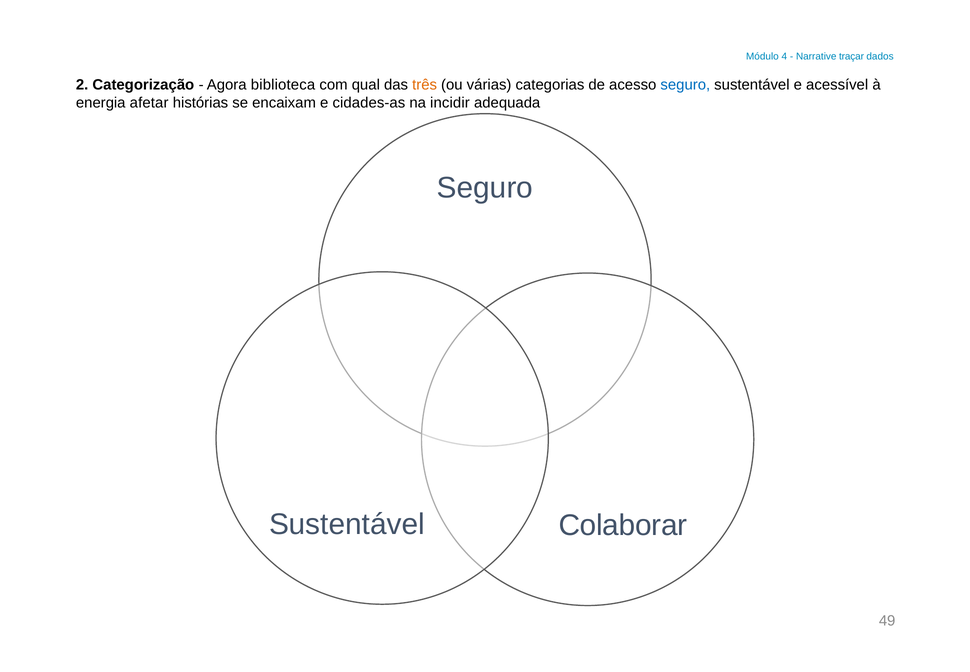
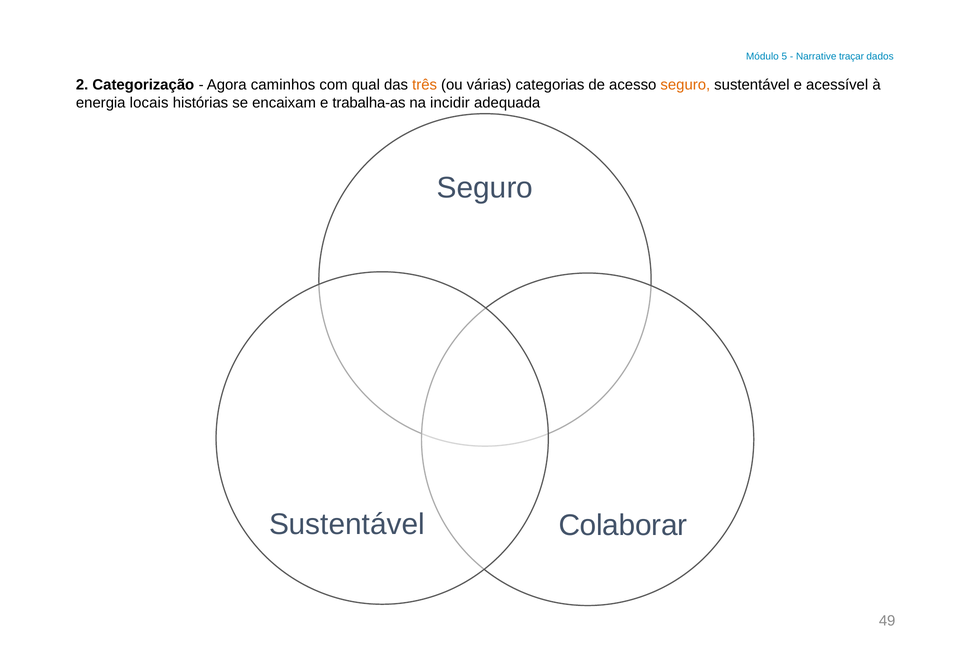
4: 4 -> 5 (784, 56)
biblioteca: biblioteca -> caminhos (283, 85)
seguro colour: blue -> orange (685, 85)
afetar: afetar -> locais (149, 103)
cidades-as: cidades-as -> trabalha-as (369, 103)
